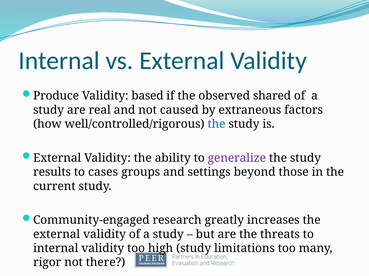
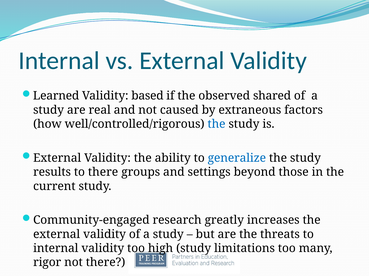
Produce: Produce -> Learned (56, 96)
generalize colour: purple -> blue (237, 158)
to cases: cases -> there (103, 173)
